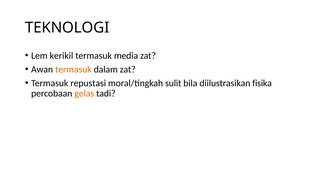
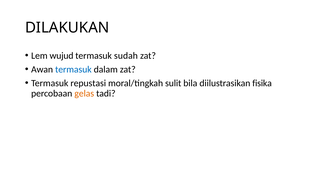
TEKNOLOGI: TEKNOLOGI -> DILAKUKAN (67, 28)
kerikil: kerikil -> wujud (61, 55)
media: media -> sudah (126, 55)
termasuk colour: orange -> blue (73, 69)
